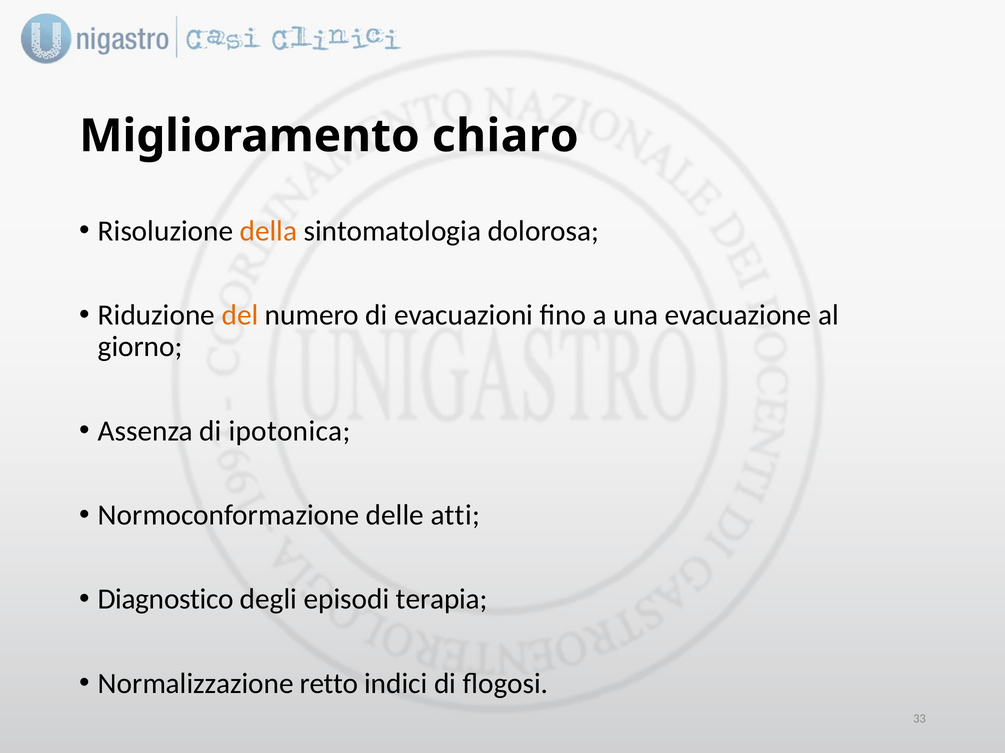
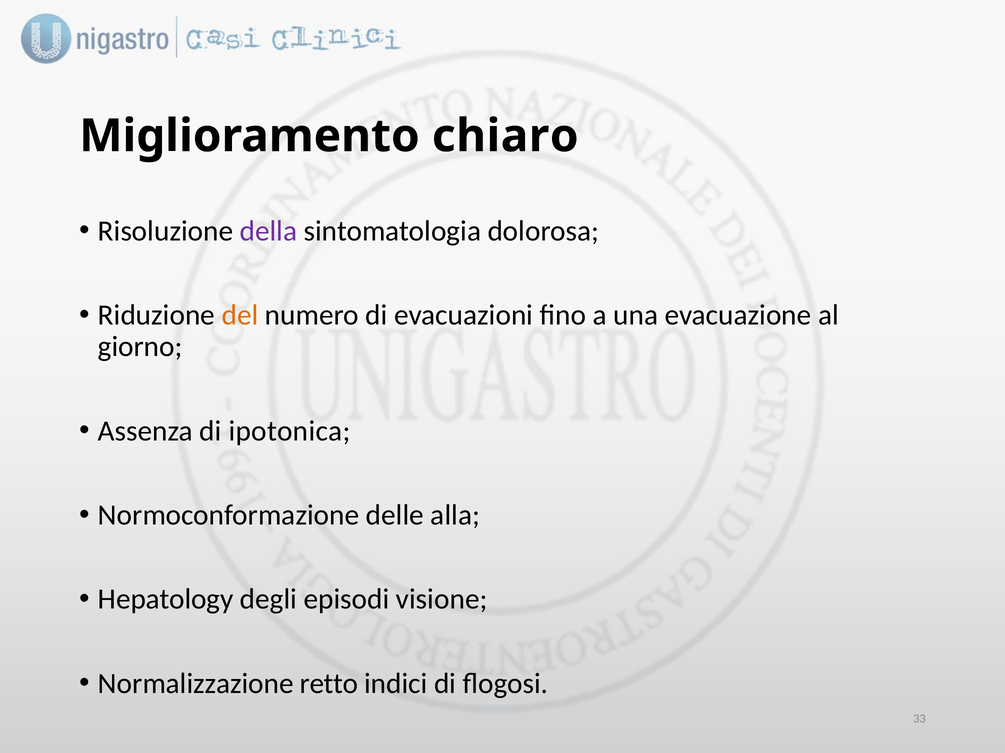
della colour: orange -> purple (269, 231)
atti: atti -> alla (455, 516)
Diagnostico: Diagnostico -> Hepatology (166, 600)
terapia: terapia -> visione (442, 600)
